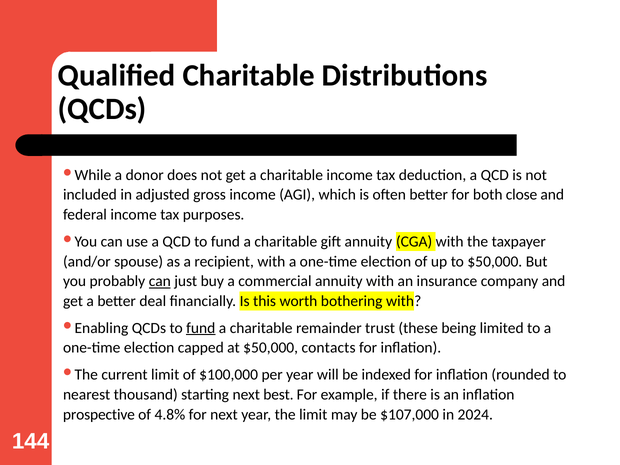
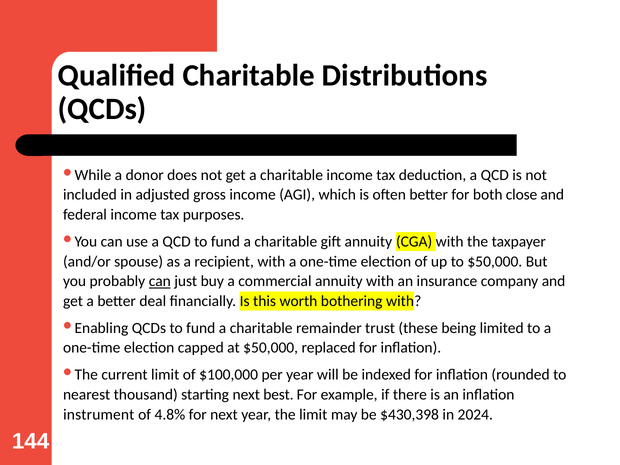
fund underline: present -> none (201, 328)
contacts: contacts -> replaced (329, 348)
prospective: prospective -> instrument (99, 414)
$107,000: $107,000 -> $430,398 (410, 414)
